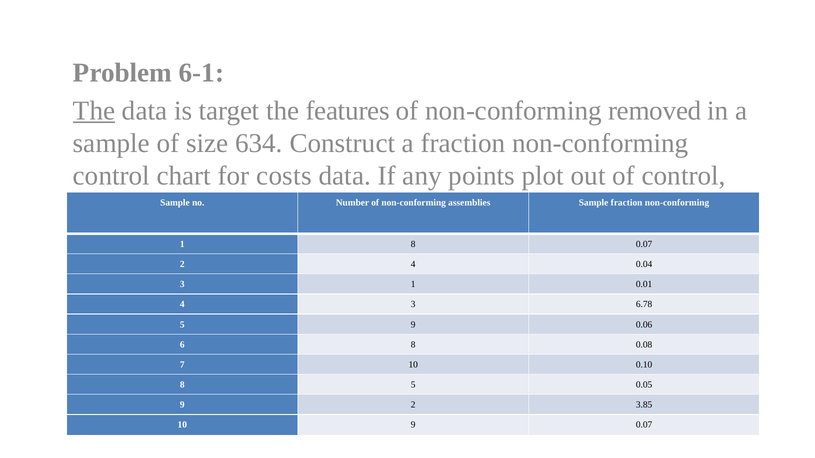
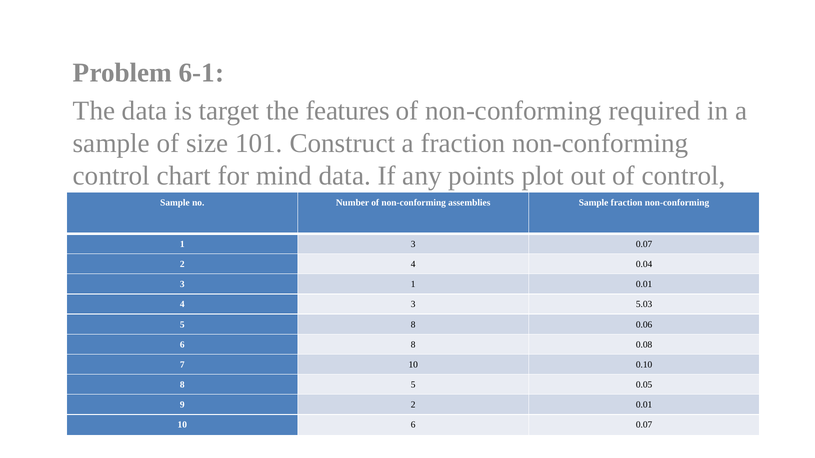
The underline: present -> none (94, 111)
removed: removed -> required (654, 111)
634: 634 -> 101 (259, 143)
costs: costs -> mind (284, 176)
8: 8 -> 3 (413, 244)
6.78: 6.78 -> 5.03 (644, 305)
5 9: 9 -> 8 (413, 325)
2 3.85: 3.85 -> 0.01 (644, 405)
10 9: 9 -> 6 (413, 425)
